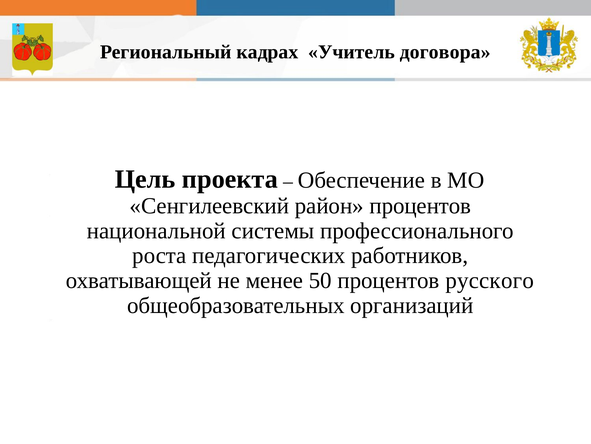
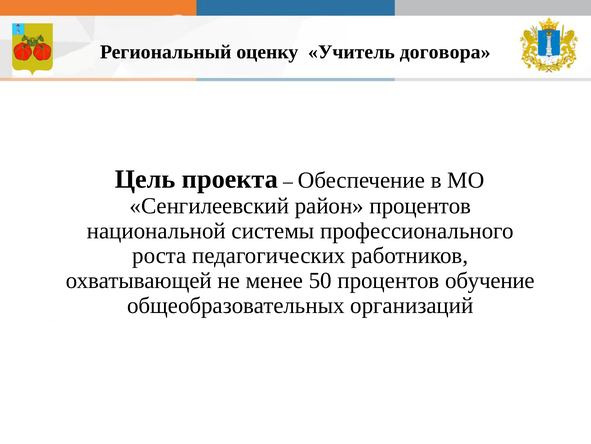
кадрах: кадрах -> оценку (267, 52)
русского: русского -> обучение (490, 280)
